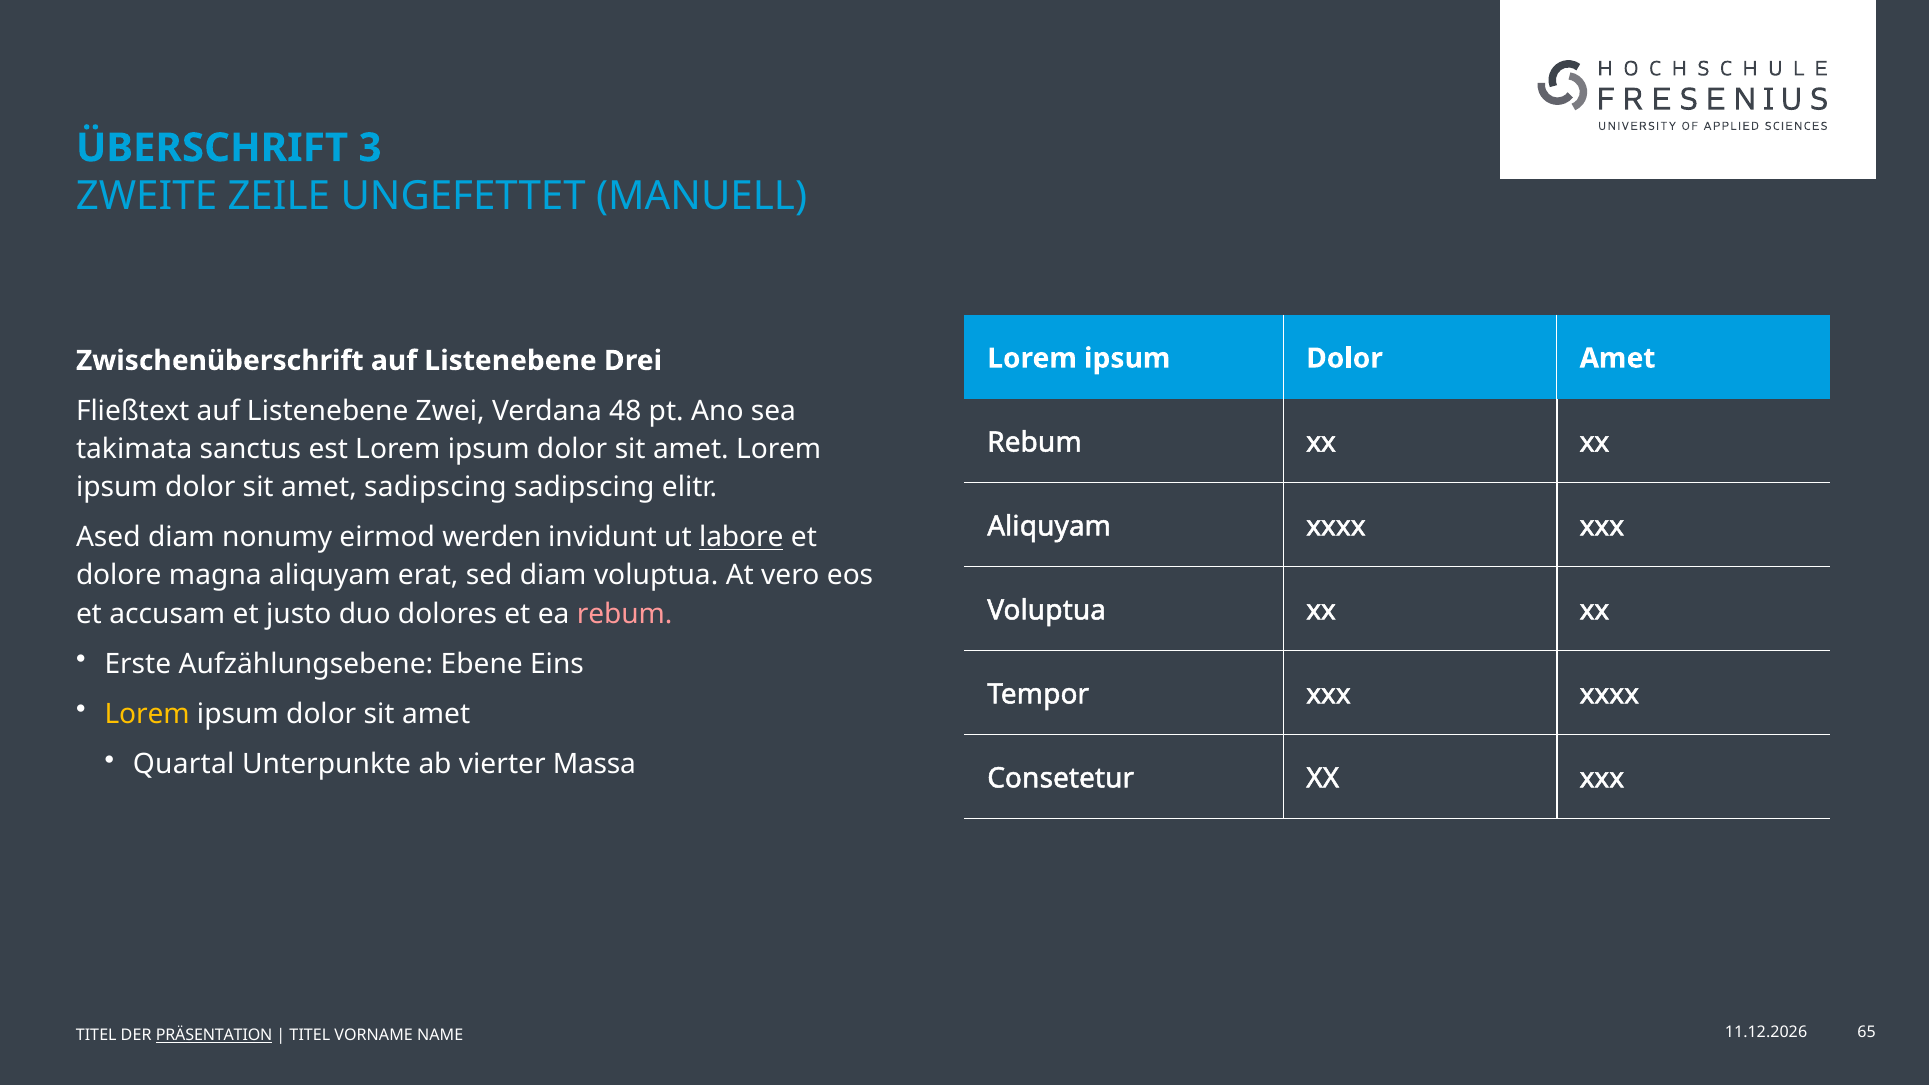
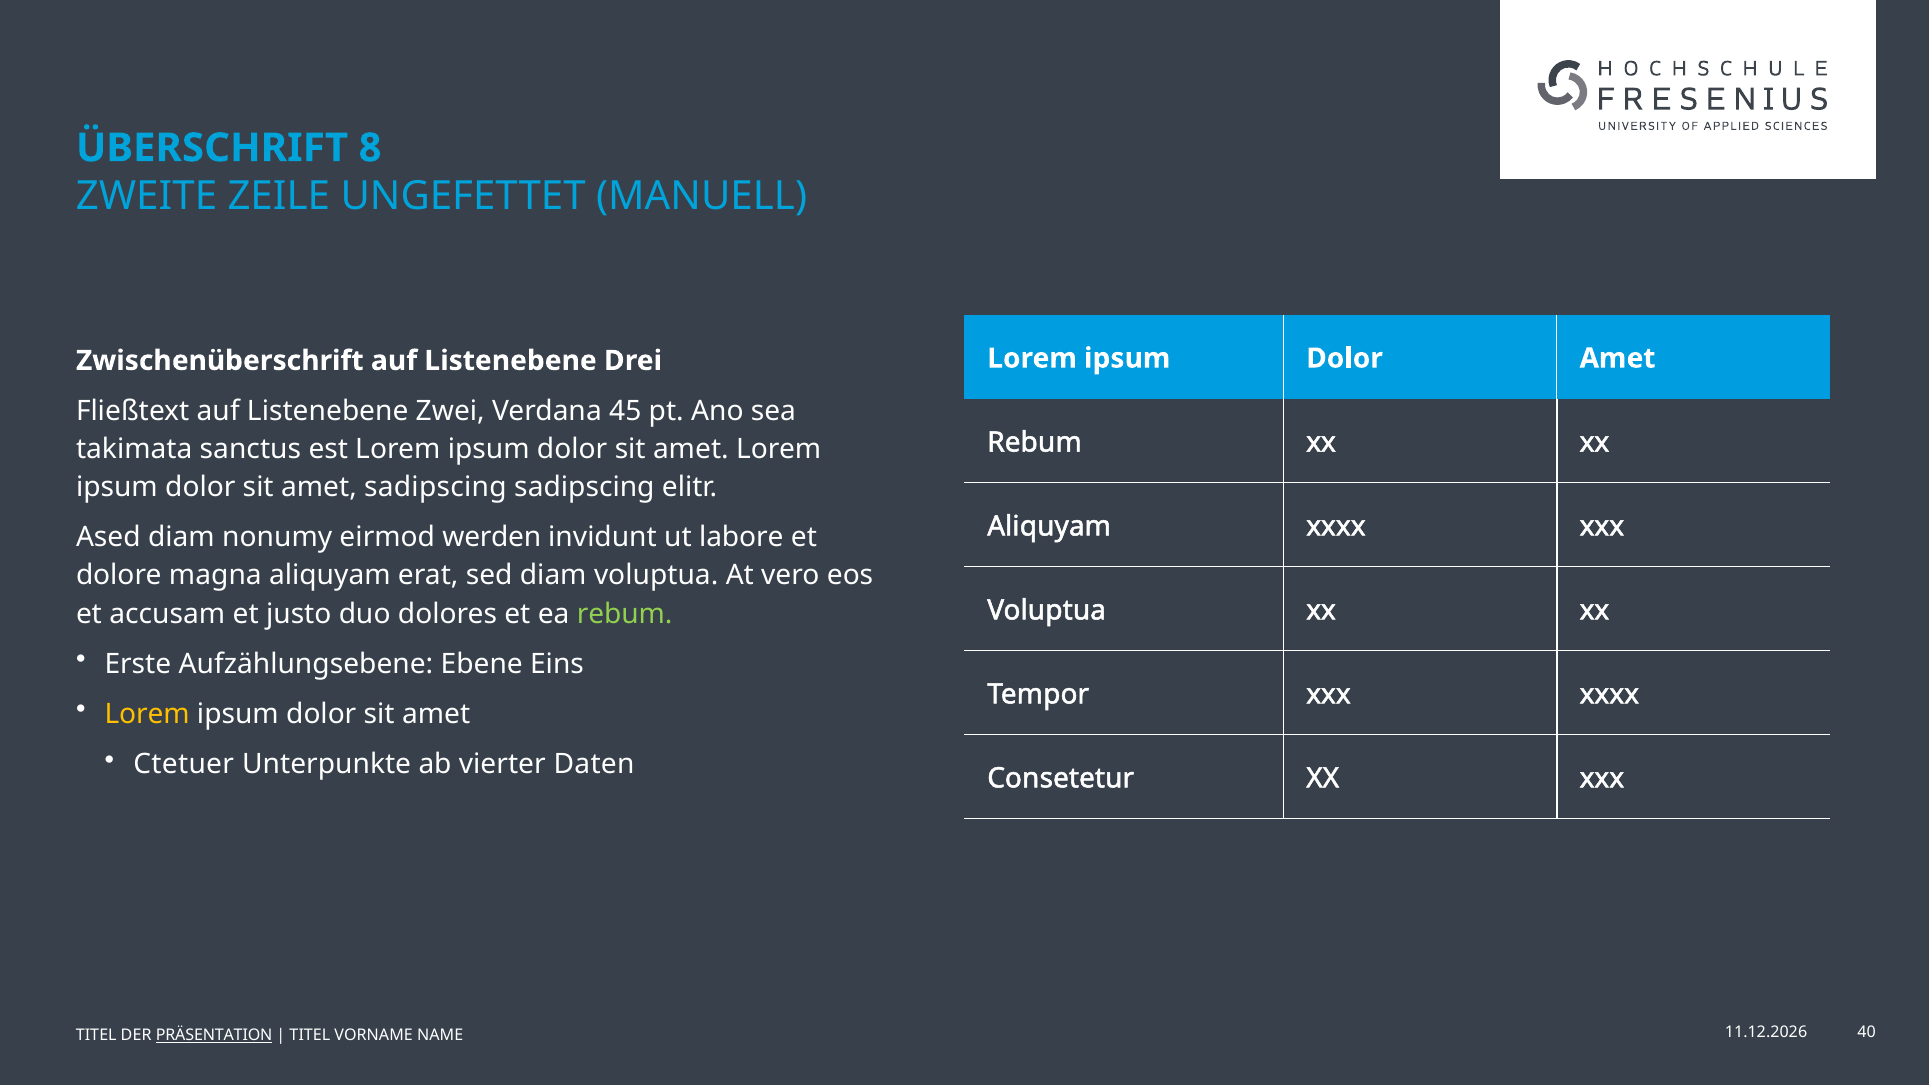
3: 3 -> 8 (370, 148)
48: 48 -> 45 (625, 411)
labore underline: present -> none (741, 538)
rebum colour: pink -> light green (625, 614)
Quartal: Quartal -> Ctetuer (184, 765)
Massa: Massa -> Daten (594, 765)
65: 65 -> 40 (1867, 1032)
